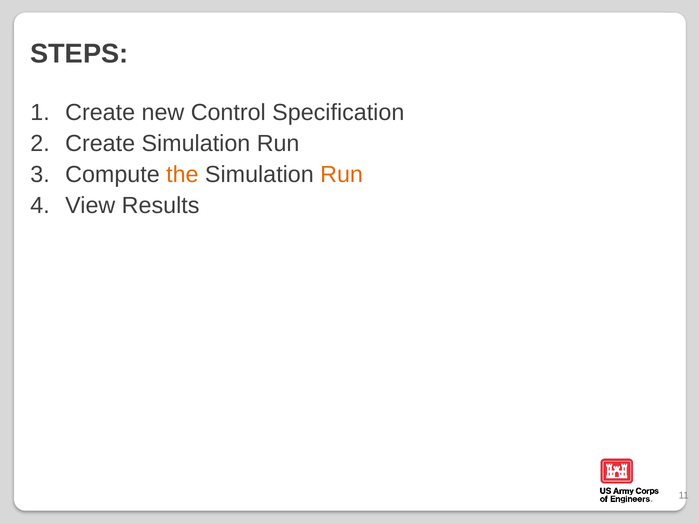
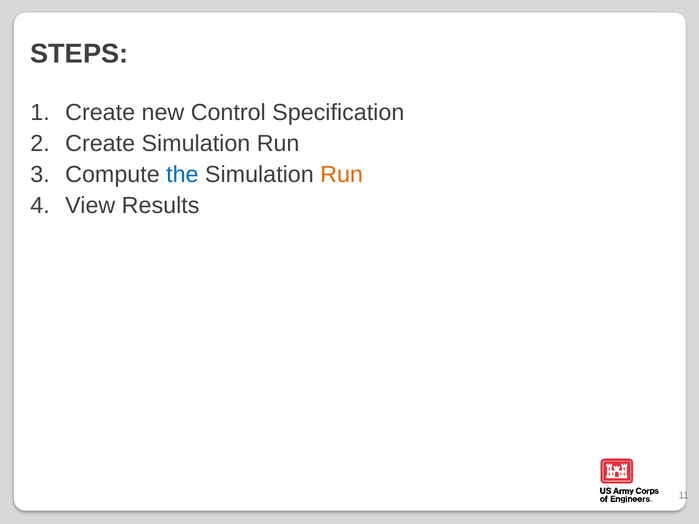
the colour: orange -> blue (182, 175)
